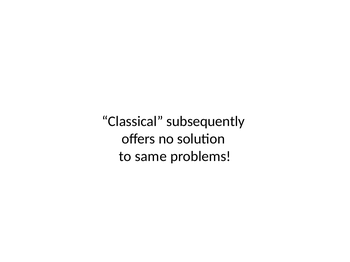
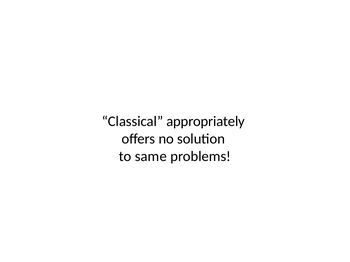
subsequently: subsequently -> appropriately (206, 122)
